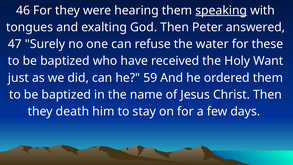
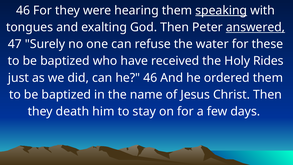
answered underline: none -> present (255, 27)
Want: Want -> Rides (268, 61)
he 59: 59 -> 46 (150, 78)
